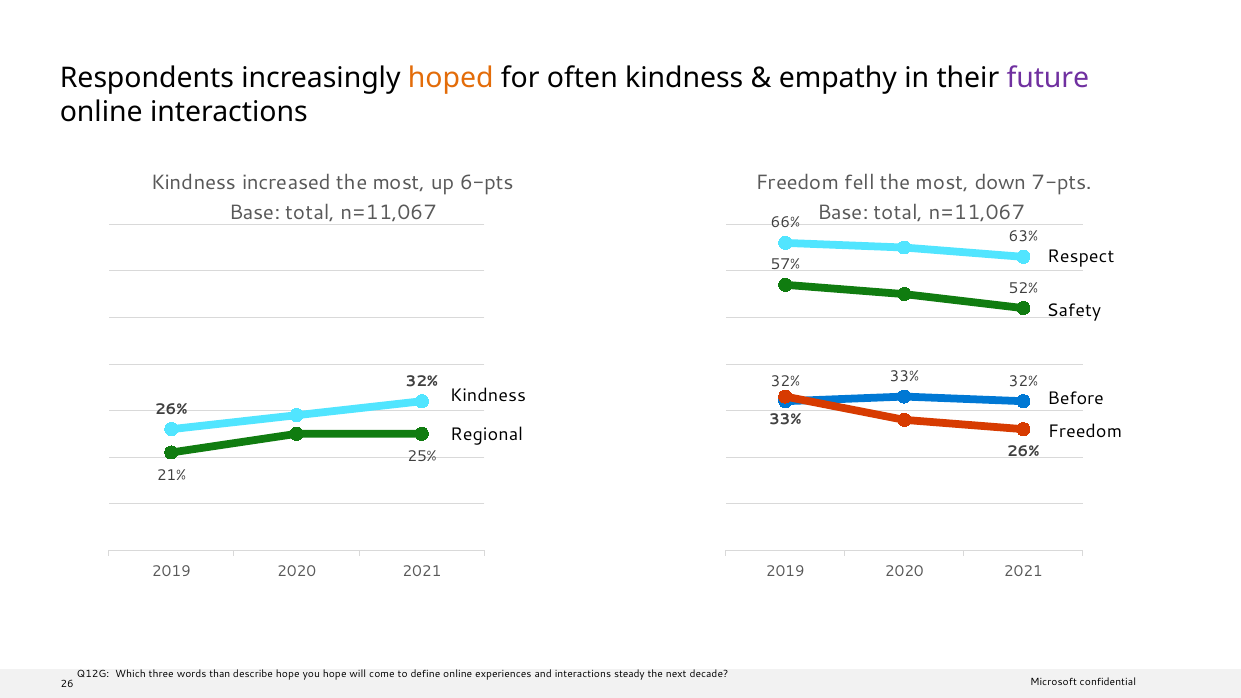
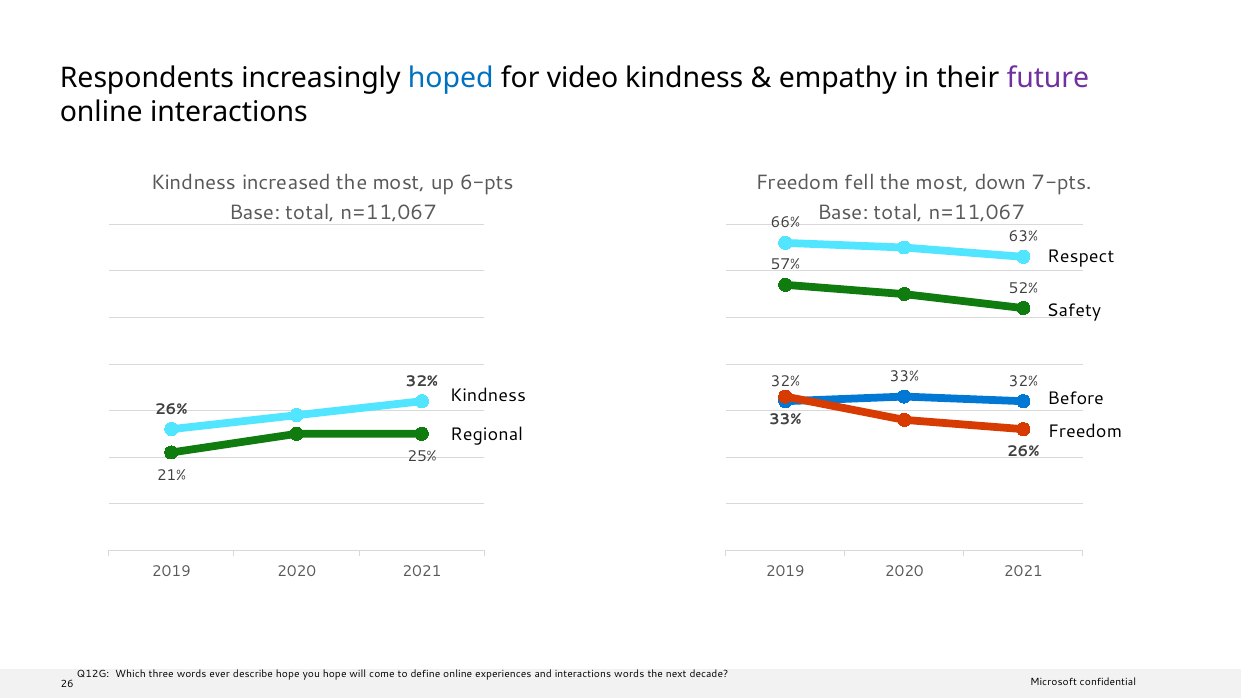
hoped colour: orange -> blue (451, 78)
often: often -> video (583, 78)
than: than -> ever (220, 674)
interactions steady: steady -> words (629, 674)
